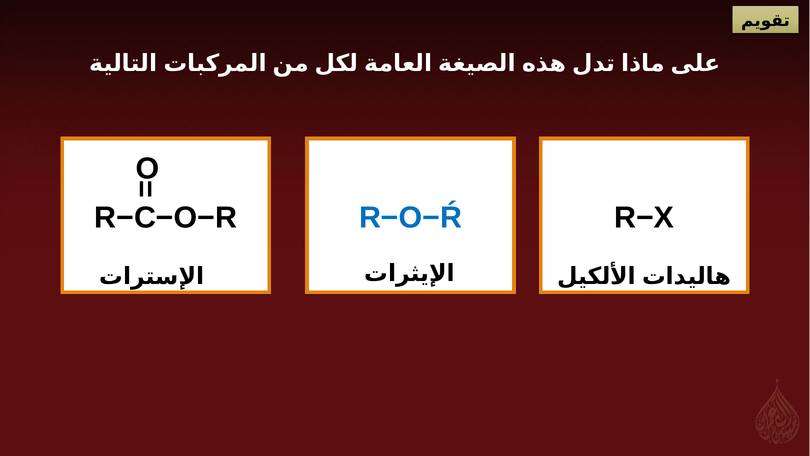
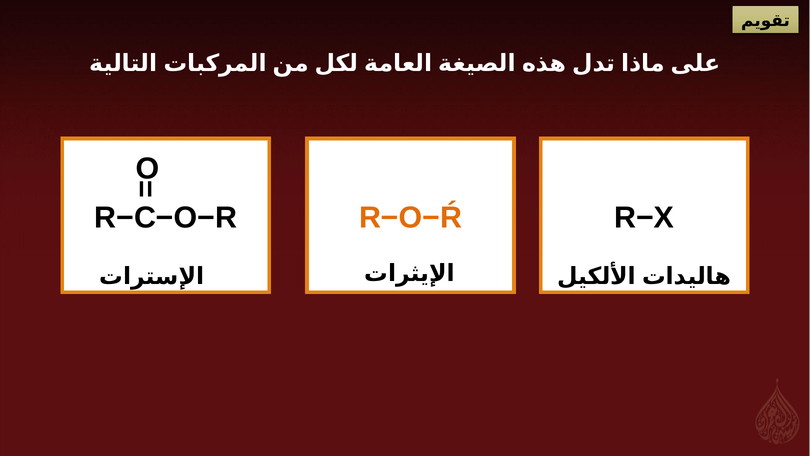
R−O−Ŕ colour: blue -> orange (411, 217)
